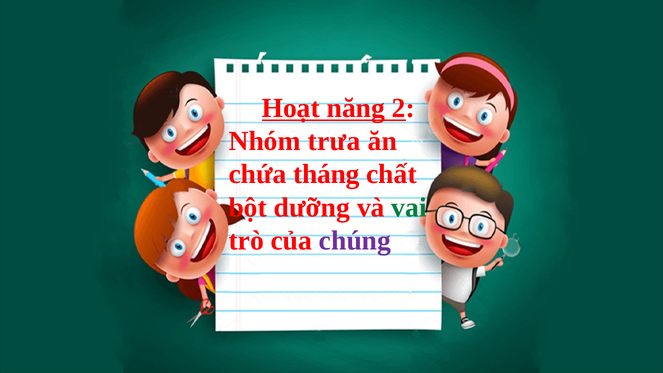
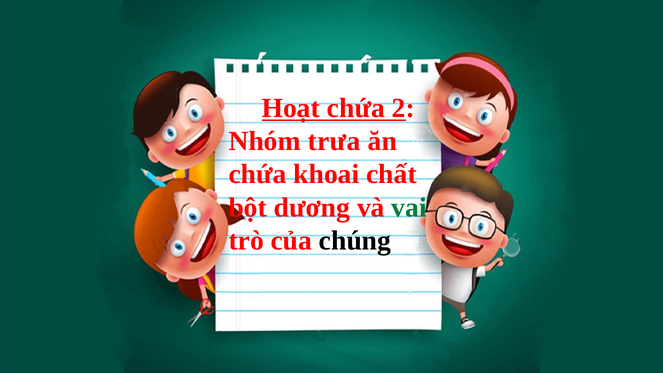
Hoạt năng: năng -> chứa (356, 108)
tháng: tháng -> khoai (326, 174)
dưỡng: dưỡng -> dương (312, 207)
chúng colour: purple -> black (355, 241)
